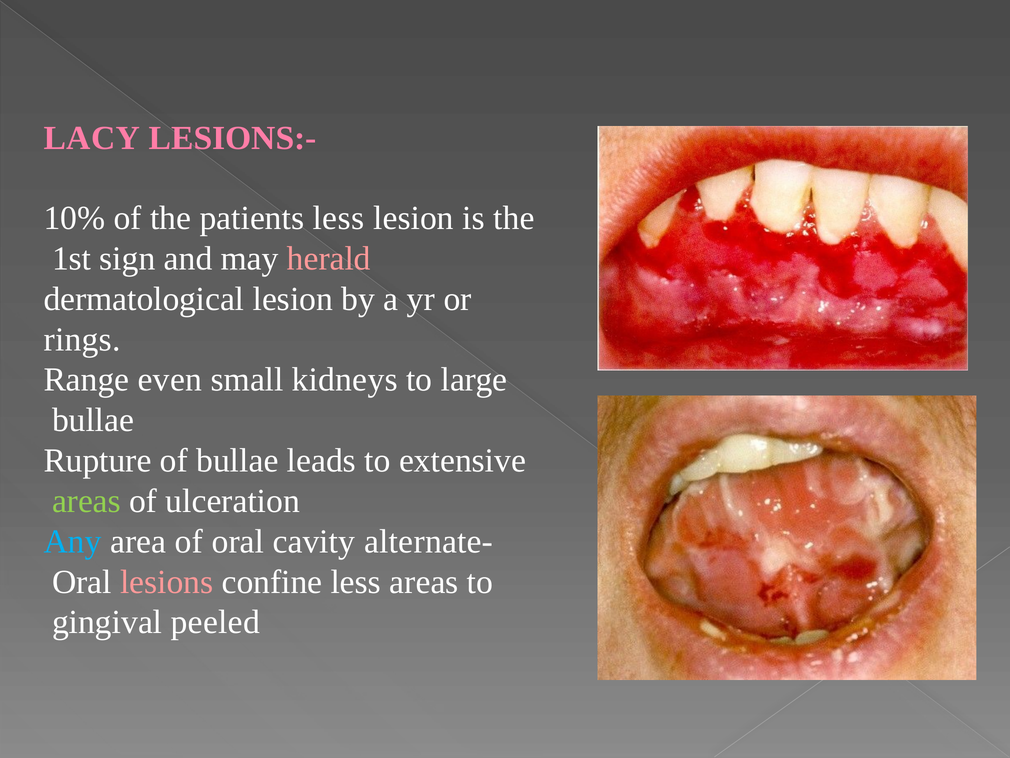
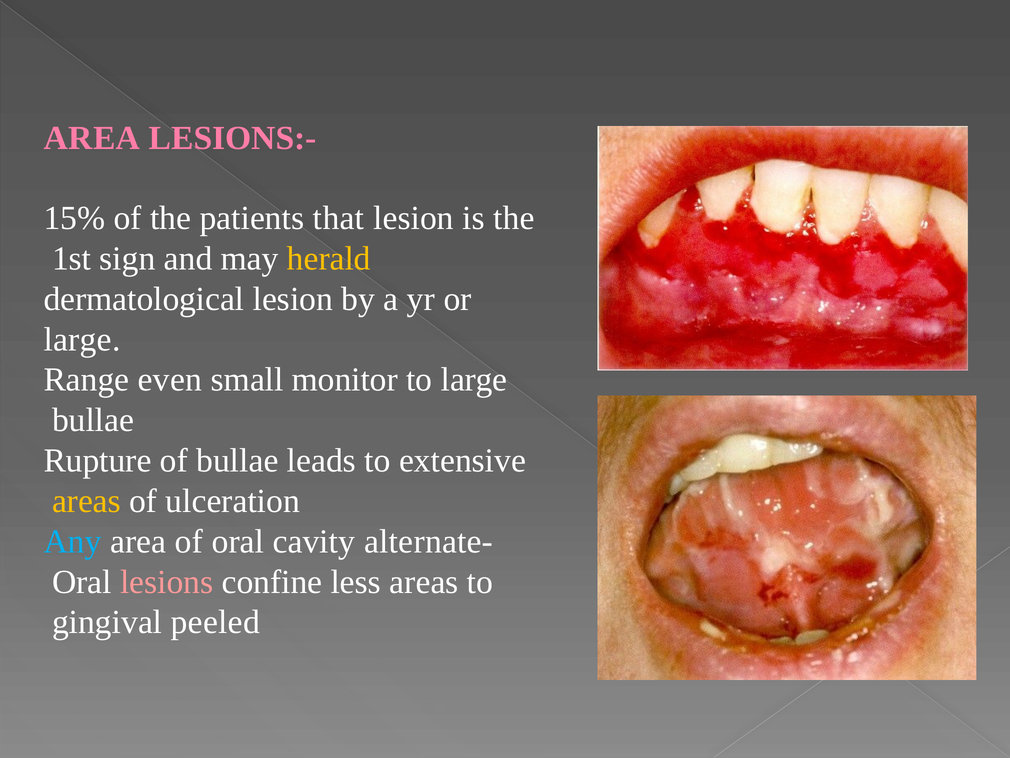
LACY: LACY -> AREA (92, 138)
10%: 10% -> 15% (74, 218)
patients less: less -> that (339, 218)
herald colour: pink -> yellow (329, 258)
rings: rings -> large (82, 339)
kidneys: kidneys -> monitor (345, 380)
areas colour: light green -> yellow (86, 501)
